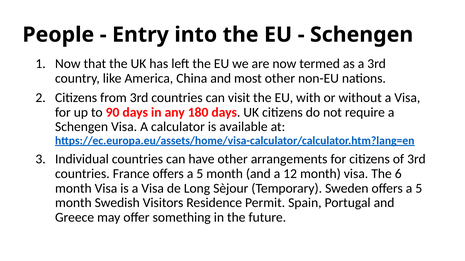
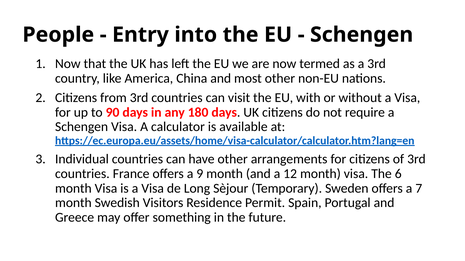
France offers a 5: 5 -> 9 (200, 174)
Sweden offers a 5: 5 -> 7 (419, 189)
